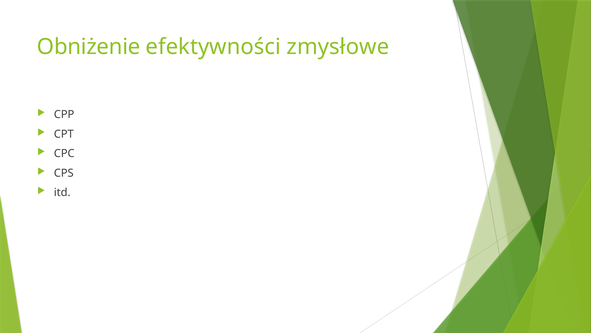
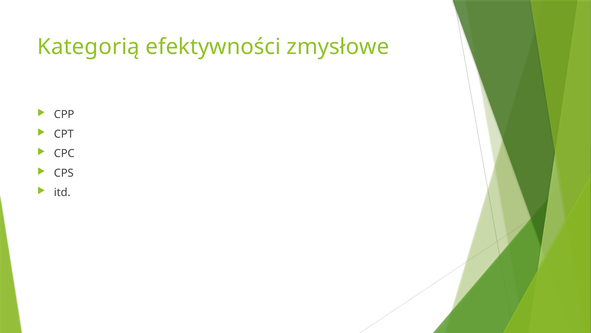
Obniżenie: Obniżenie -> Kategorią (88, 47)
